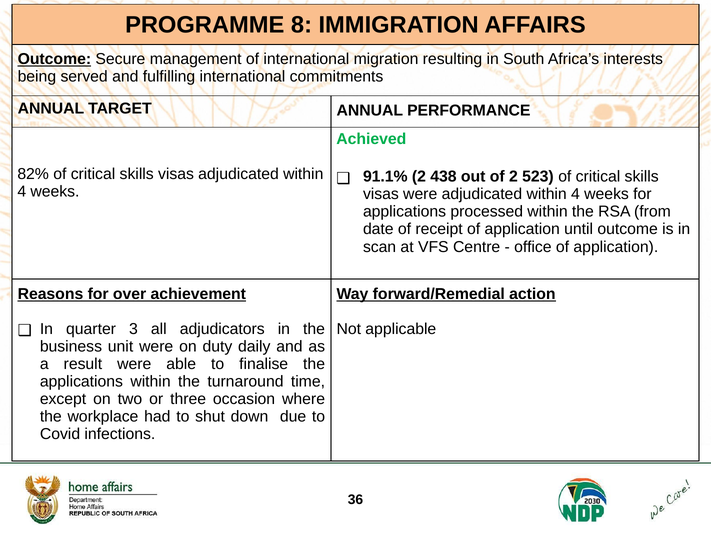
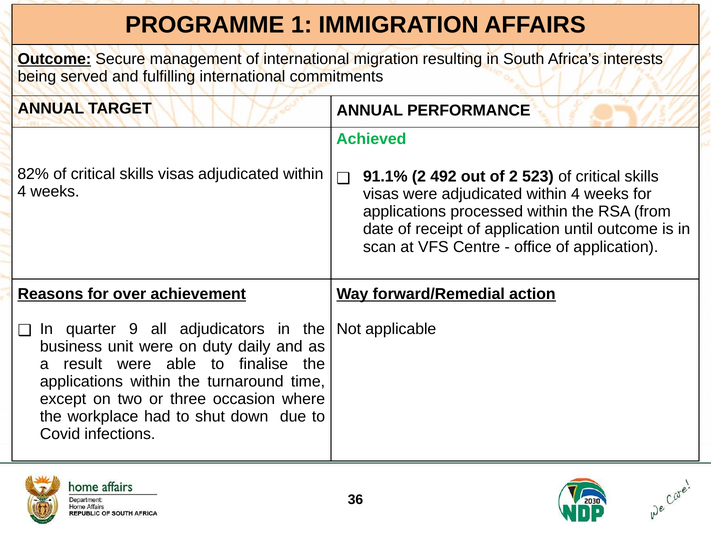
8: 8 -> 1 (302, 25)
438: 438 -> 492 (443, 177)
3: 3 -> 9 (133, 329)
